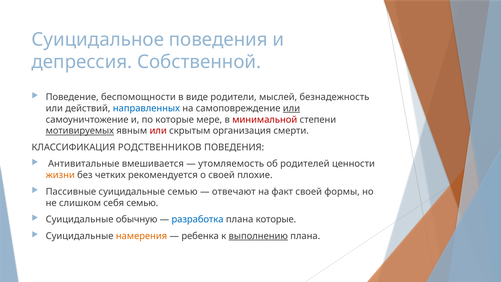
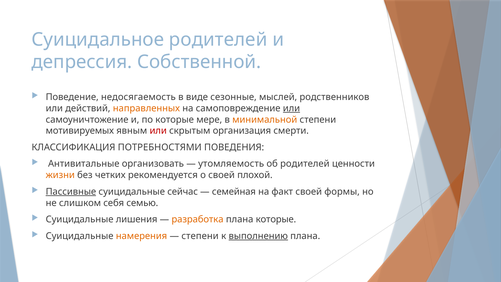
Суицидальное поведения: поведения -> родителей (218, 40)
беспомощности: беспомощности -> недосягаемость (138, 97)
родители: родители -> сезонные (234, 97)
безнадежность: безнадежность -> родственников (334, 97)
направленных colour: blue -> orange (146, 108)
минимальной colour: red -> orange (265, 120)
мотивируемых underline: present -> none (80, 131)
РОДСТВЕННИКОВ: РОДСТВЕННИКОВ -> ПОТРЕБНОСТЯМИ (160, 147)
вмешивается: вмешивается -> организовать (153, 164)
плохие: плохие -> плохой (255, 175)
Пассивные underline: none -> present (71, 192)
суицидальные семью: семью -> сейчас (183, 192)
отвечают: отвечают -> семейная (234, 192)
обычную: обычную -> лишения (137, 219)
разработка colour: blue -> orange (198, 219)
ребенка: ребенка -> степени (200, 236)
